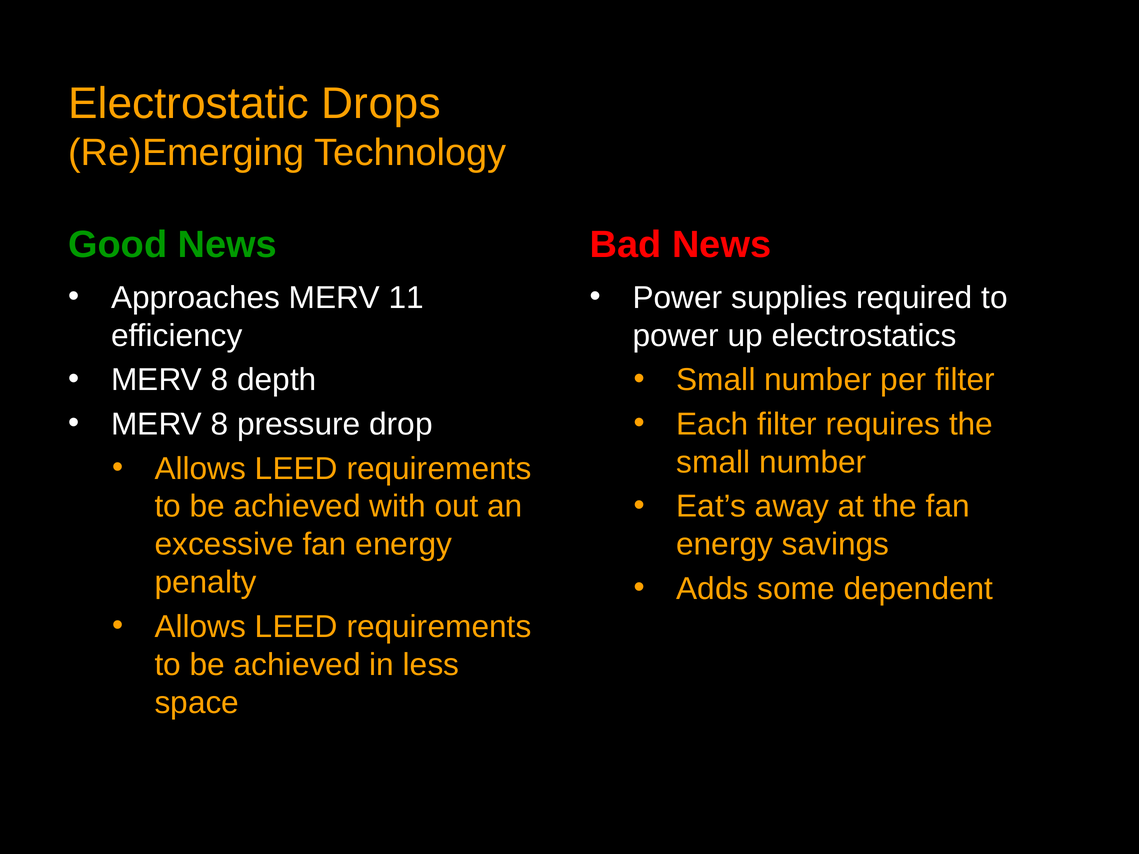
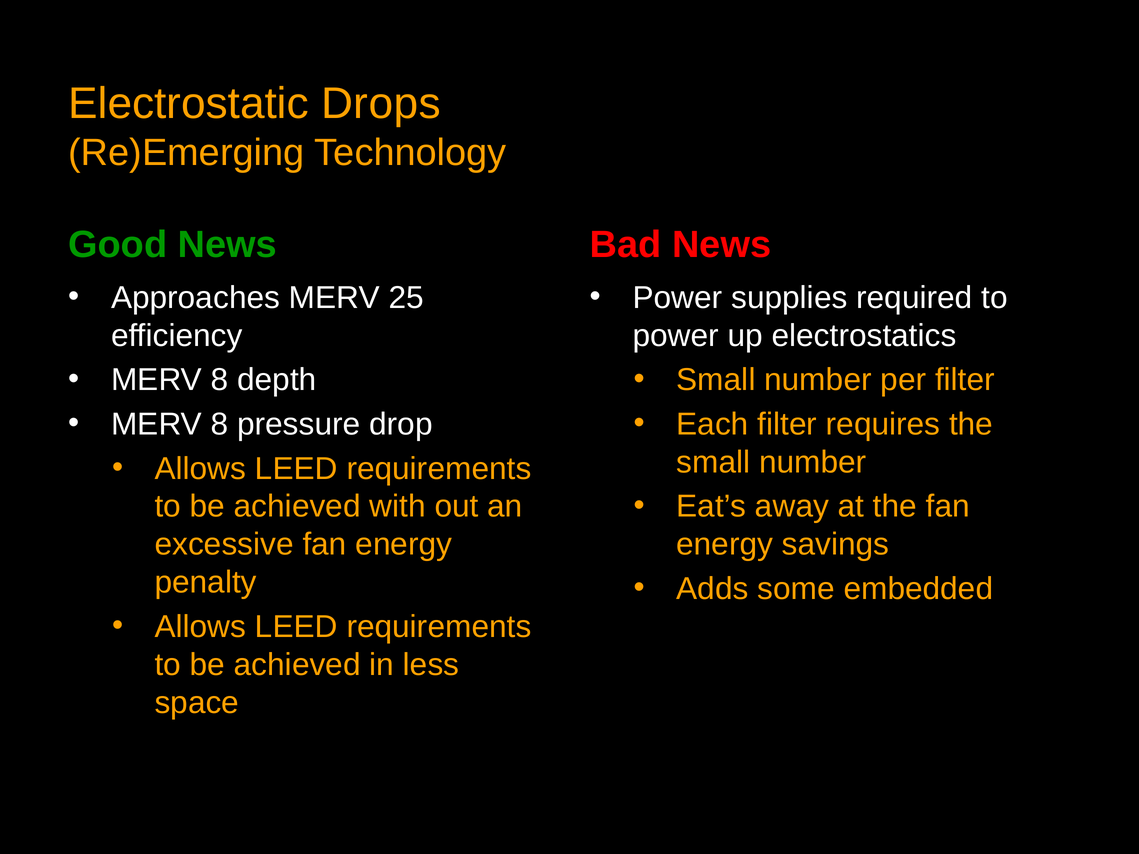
11: 11 -> 25 (406, 298)
dependent: dependent -> embedded (918, 589)
